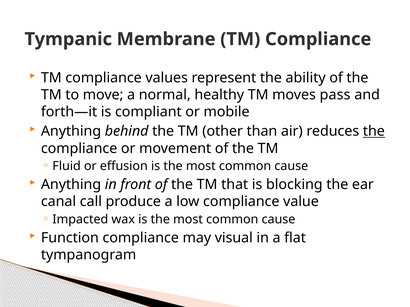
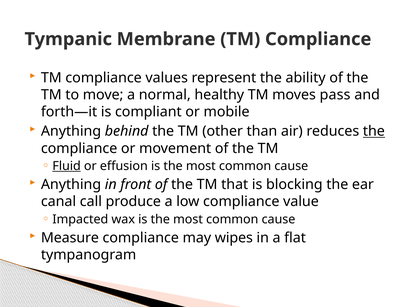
Fluid underline: none -> present (67, 166)
Function: Function -> Measure (70, 238)
visual: visual -> wipes (234, 238)
